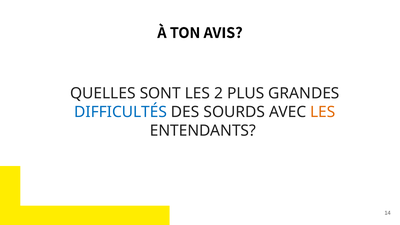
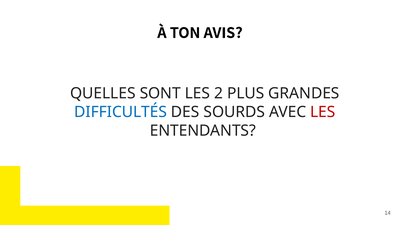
LES colour: orange -> red (323, 112)
